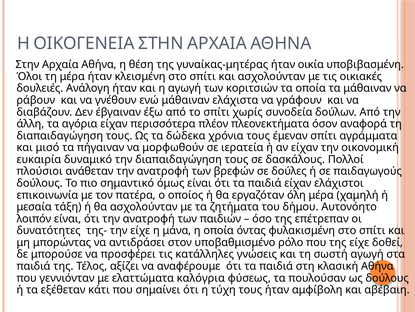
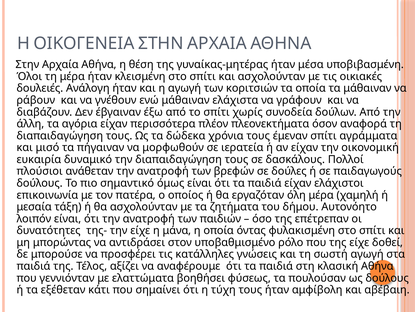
οικία: οικία -> μέσα (311, 64)
καλόγρια: καλόγρια -> βοηθήσει (201, 277)
